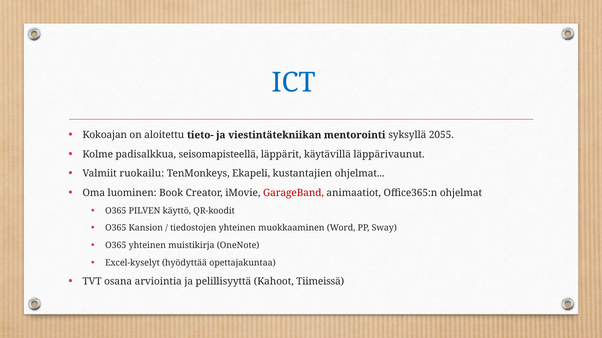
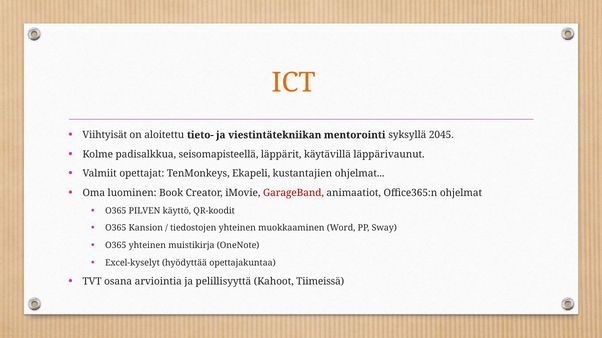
ICT colour: blue -> orange (294, 83)
Kokoajan: Kokoajan -> Viihtyisät (105, 135)
2055: 2055 -> 2045 (441, 135)
ruokailu: ruokailu -> opettajat (142, 174)
